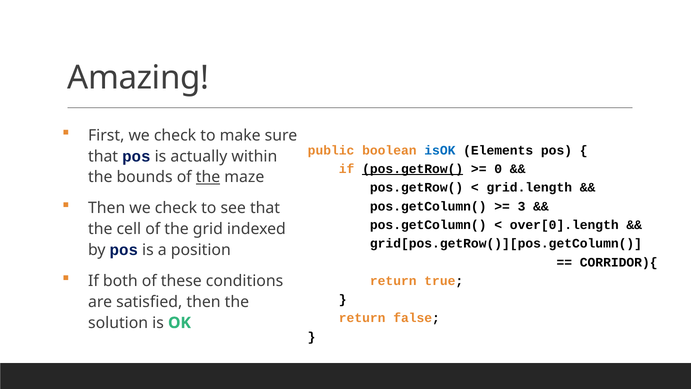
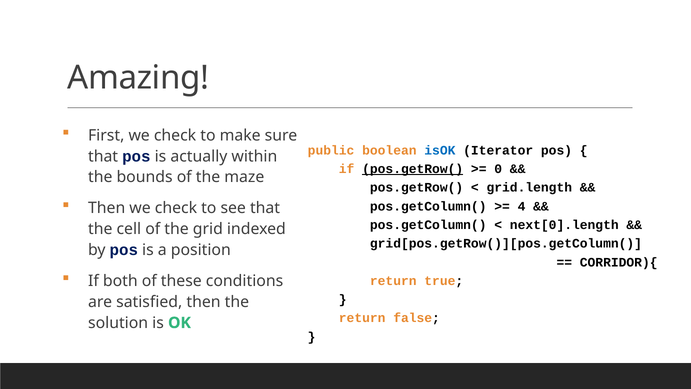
Elements: Elements -> Iterator (498, 150)
the underline: present -> none (208, 177)
3: 3 -> 4 (522, 206)
over[0].length: over[0].length -> next[0].length (564, 225)
